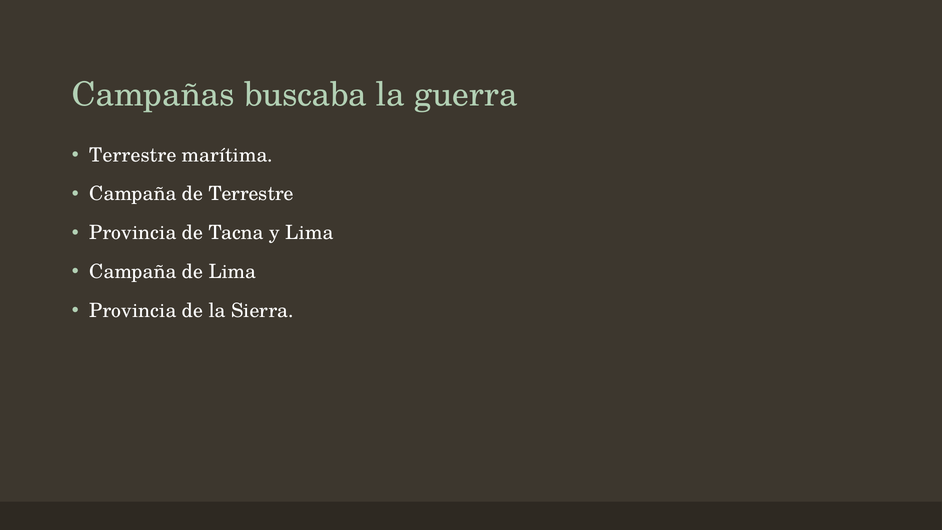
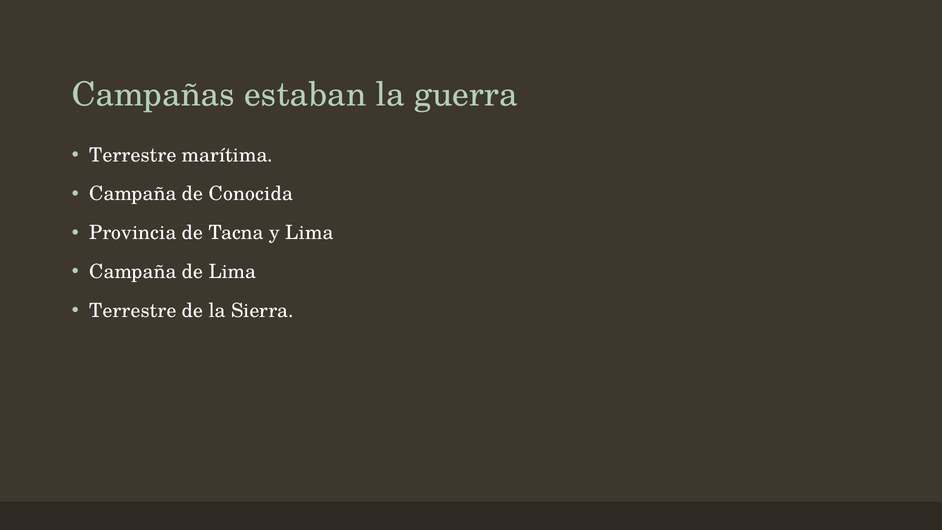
buscaba: buscaba -> estaban (305, 95)
de Terrestre: Terrestre -> Conocida (251, 194)
Provincia: Provincia -> Terrestre (133, 310)
